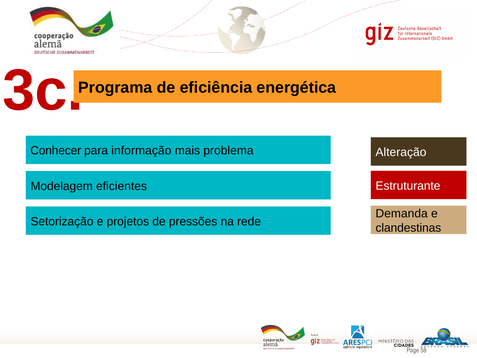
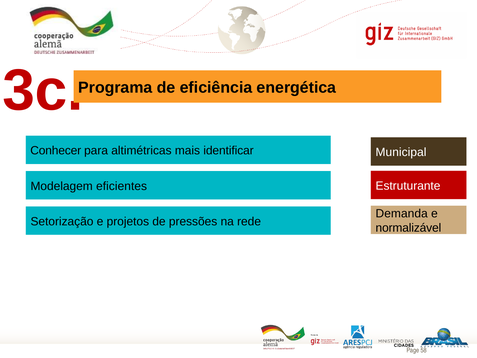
informação: informação -> altimétricas (141, 151)
problema: problema -> identificar (229, 151)
Alteração: Alteração -> Municipal (401, 152)
clandestinas: clandestinas -> normalizável (408, 228)
